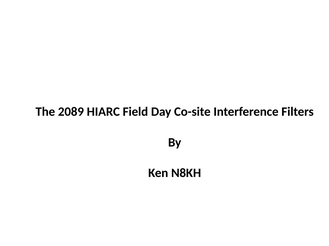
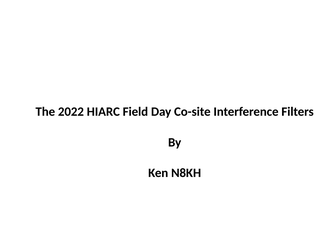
2089: 2089 -> 2022 (71, 112)
